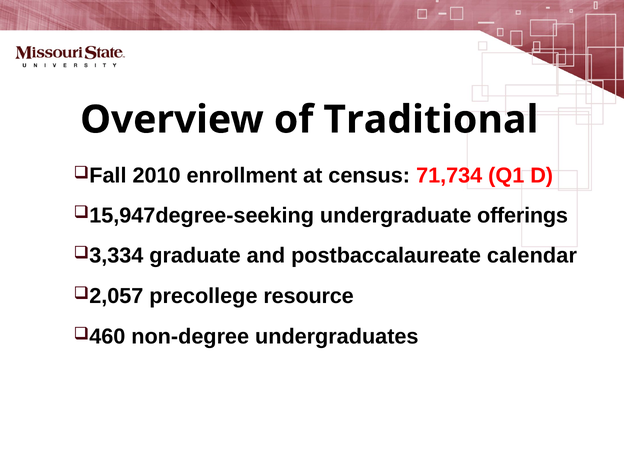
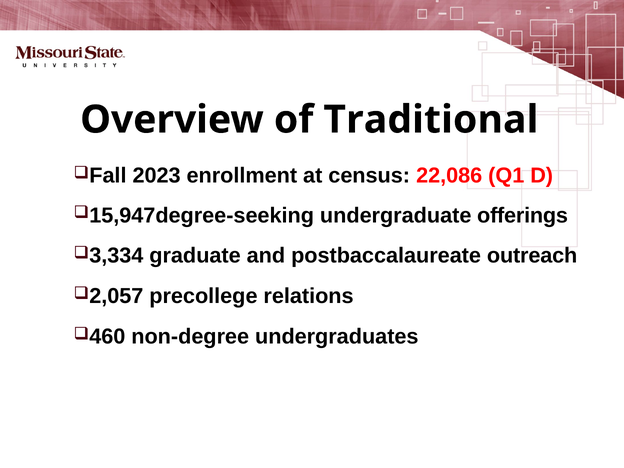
2010: 2010 -> 2023 (157, 176)
71,734: 71,734 -> 22,086 (449, 176)
calendar: calendar -> outreach (532, 256)
resource: resource -> relations (309, 296)
